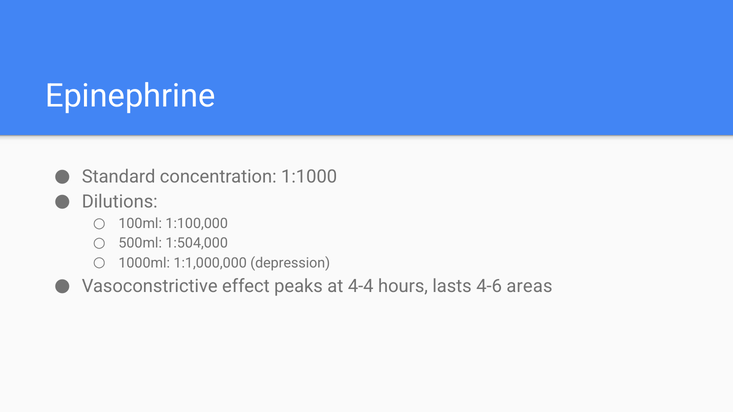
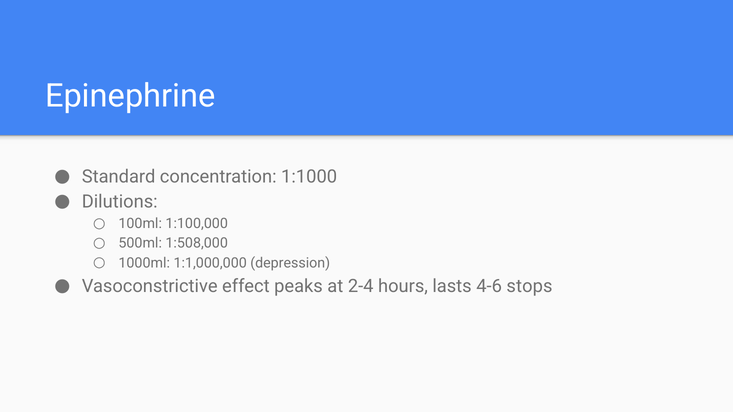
1:504,000: 1:504,000 -> 1:508,000 (197, 243)
4-4: 4-4 -> 2-4 (361, 286)
areas: areas -> stops (530, 286)
